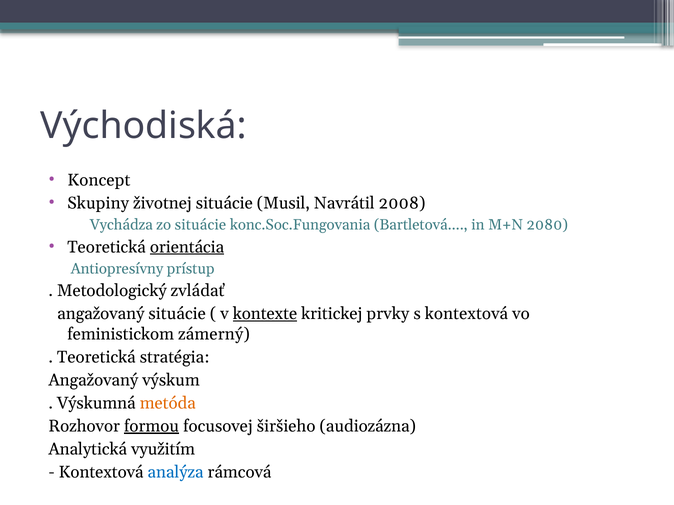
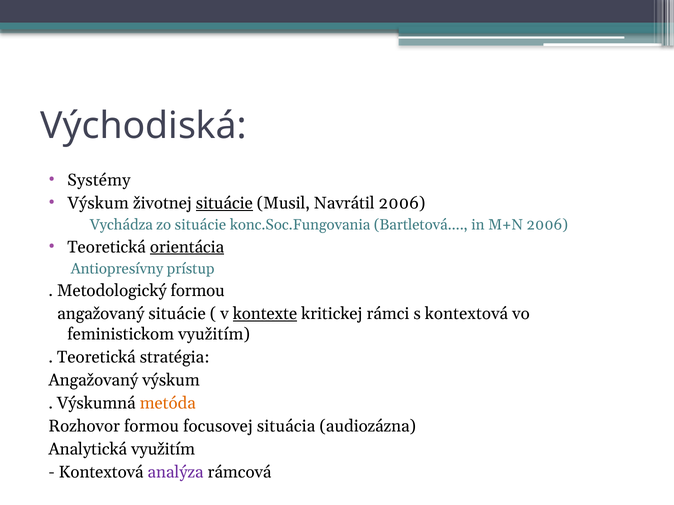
Koncept: Koncept -> Systémy (99, 180)
Skupiny: Skupiny -> Výskum (98, 203)
situácie underline: none -> present (224, 203)
Navrátil 2008: 2008 -> 2006 (402, 203)
M+N 2080: 2080 -> 2006 (547, 225)
Metodologický zvládať: zvládať -> formou (198, 291)
prvky: prvky -> rámci (388, 314)
feministickom zámerný: zámerný -> využitím (214, 334)
formou underline: present -> none (152, 426)
širšieho: širšieho -> situácia (286, 426)
analýza colour: blue -> purple (176, 473)
